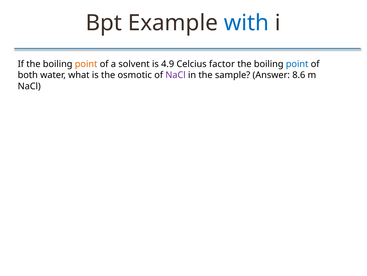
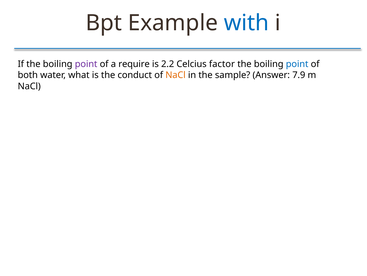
point colour: orange -> purple (86, 64)
solvent: solvent -> require (134, 64)
4.9: 4.9 -> 2.2 (168, 64)
osmotic: osmotic -> conduct (135, 75)
NaCl colour: purple -> orange (176, 75)
8.6: 8.6 -> 7.9 (299, 75)
